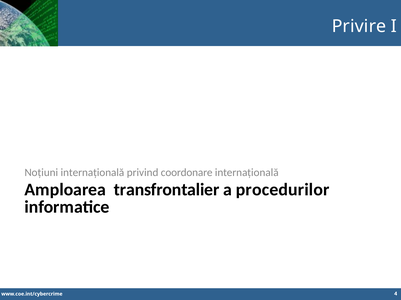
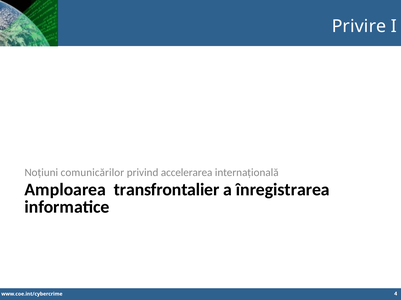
Noțiuni internațională: internațională -> comunicărilor (92, 173)
coordonare: coordonare -> accelerarea (187, 173)
procedurilor: procedurilor -> înregistrarea (283, 190)
